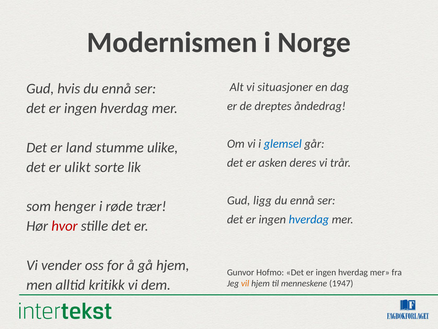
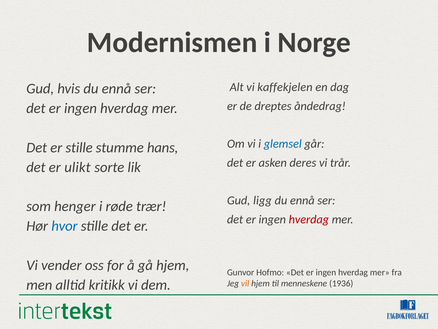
situasjoner: situasjoner -> kaffekjelen (285, 87)
er land: land -> stille (79, 147)
ulike: ulike -> hans (163, 147)
hverdag colour: blue -> red (309, 219)
hvor colour: red -> blue (64, 226)
1947: 1947 -> 1936 (341, 283)
